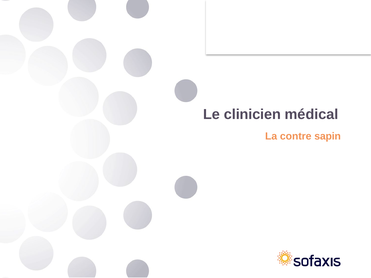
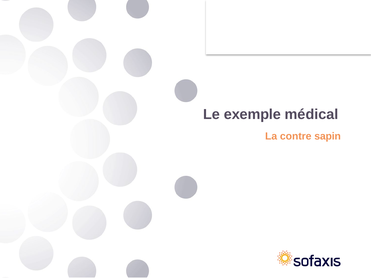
clinicien: clinicien -> exemple (252, 115)
